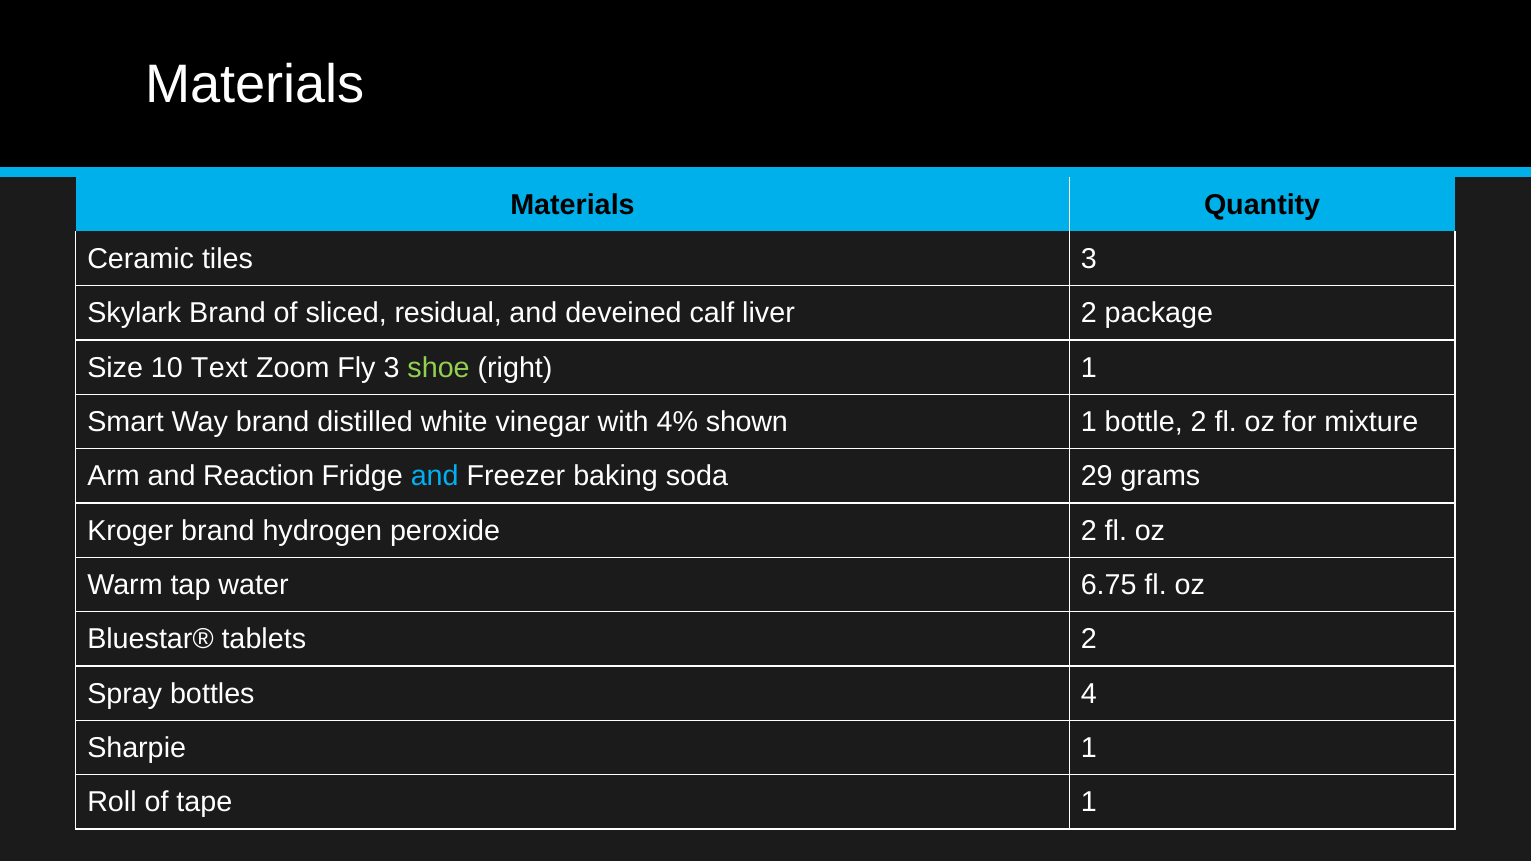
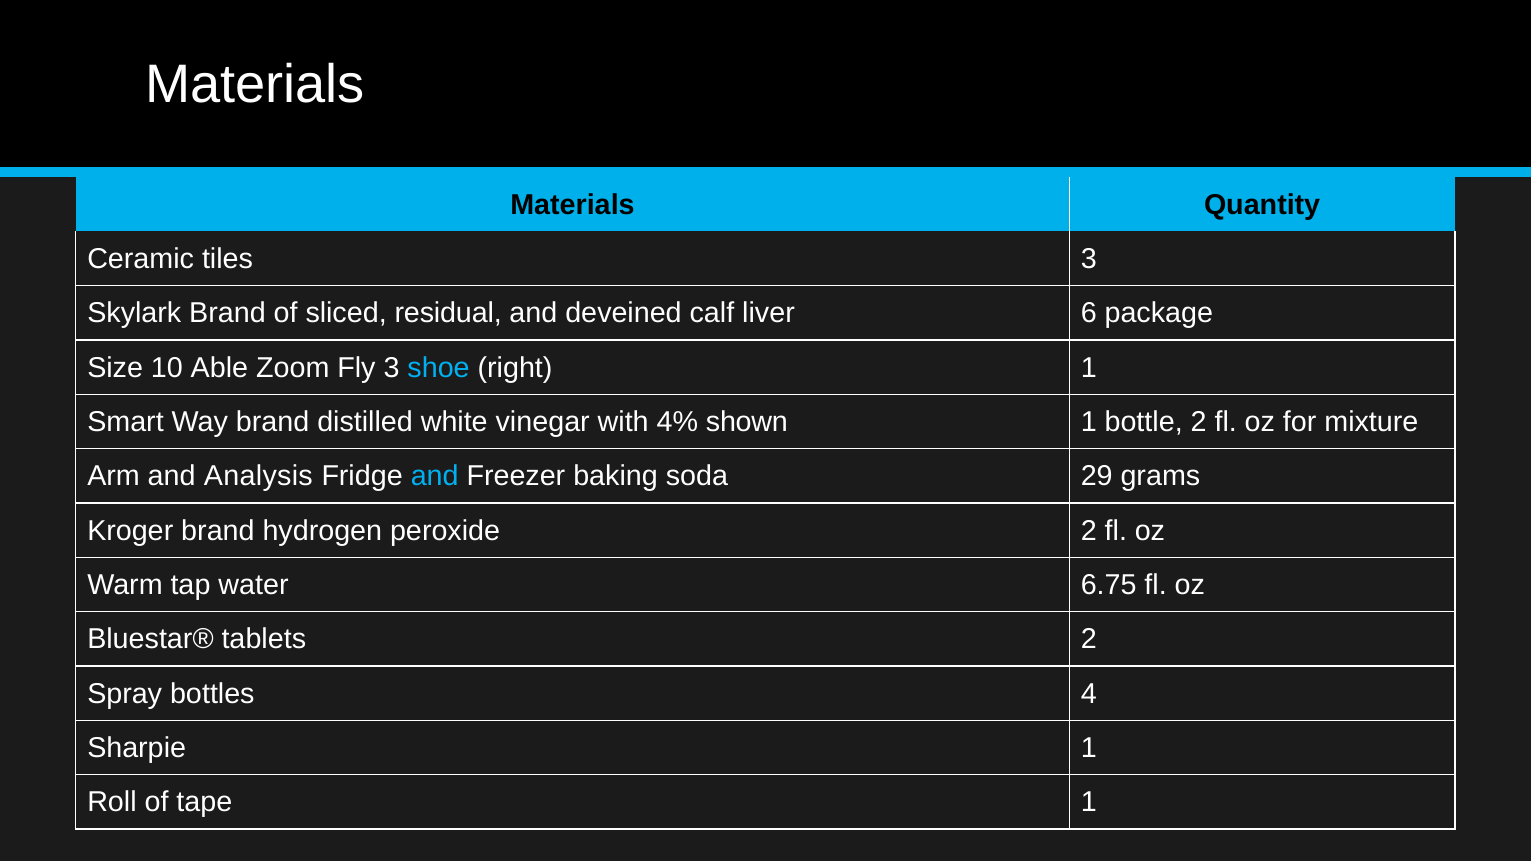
liver 2: 2 -> 6 (1089, 313)
Text: Text -> Able (219, 368)
shoe colour: light green -> light blue (439, 368)
Reaction: Reaction -> Analysis (258, 476)
